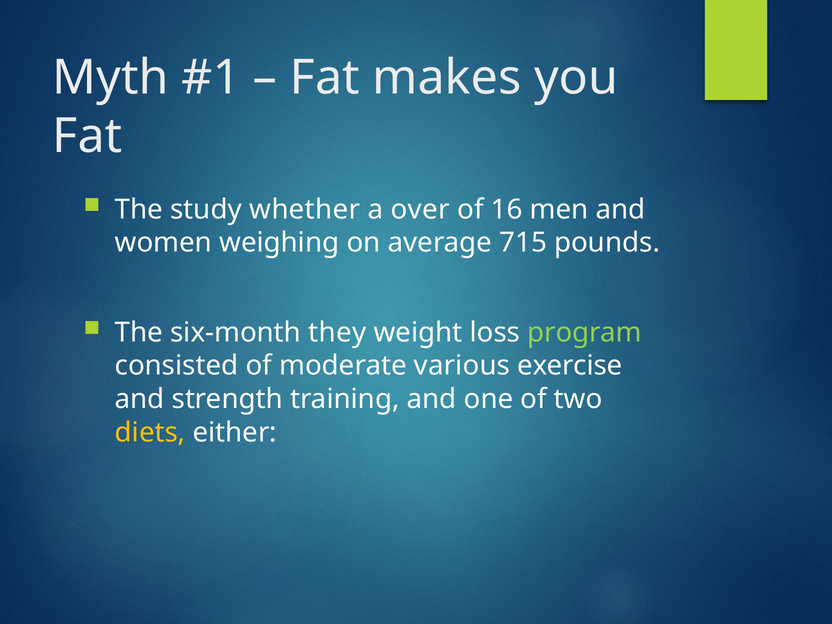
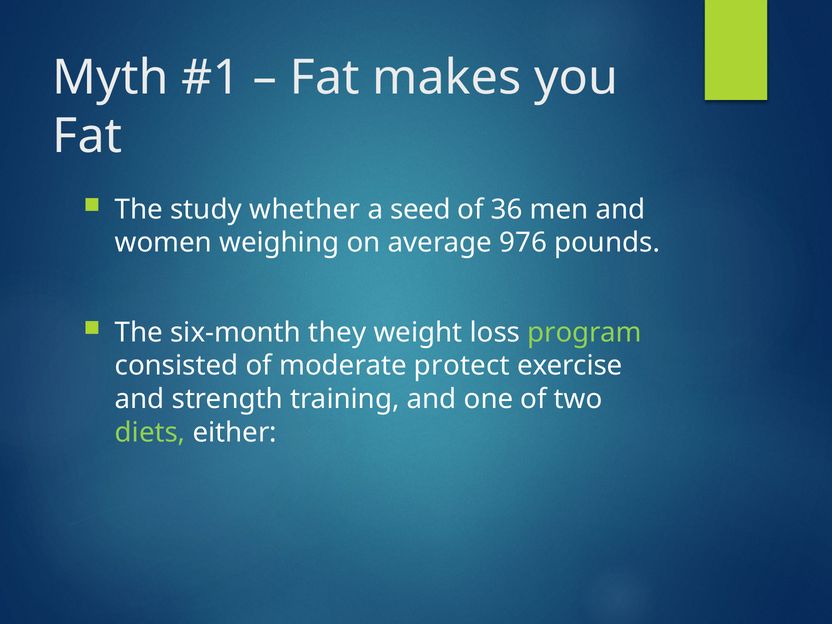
over: over -> seed (421, 210)
16: 16 -> 36 (507, 210)
715: 715 -> 976 (523, 243)
various: various -> protect (462, 366)
diets colour: yellow -> light green (150, 432)
